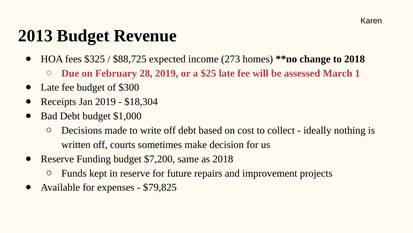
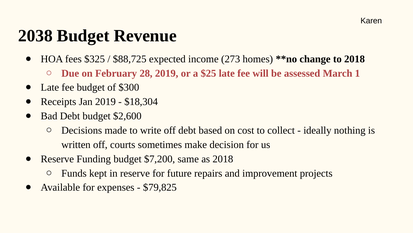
2013: 2013 -> 2038 (35, 36)
$1,000: $1,000 -> $2,600 (127, 116)
